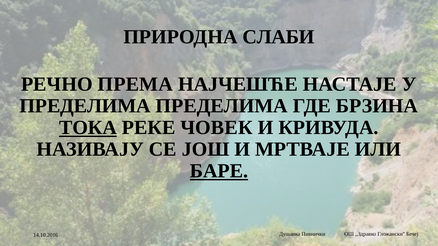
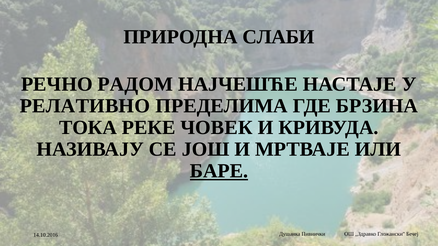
ПРЕМА: ПРЕМА -> РАДОМ (135, 84)
ПРЕДЕЛИМА: ПРЕДЕЛИМА -> РЕЛАТИВНО (85, 106)
ТОКА underline: present -> none (88, 128)
